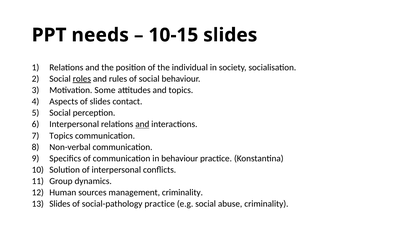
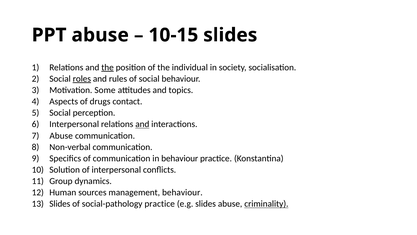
PPT needs: needs -> abuse (100, 35)
the underline: none -> present (108, 67)
of slides: slides -> drugs (100, 101)
Topics: Topics -> Abuse (61, 135)
management criminality: criminality -> behaviour (182, 192)
e.g social: social -> slides (206, 204)
criminality underline: none -> present (266, 204)
